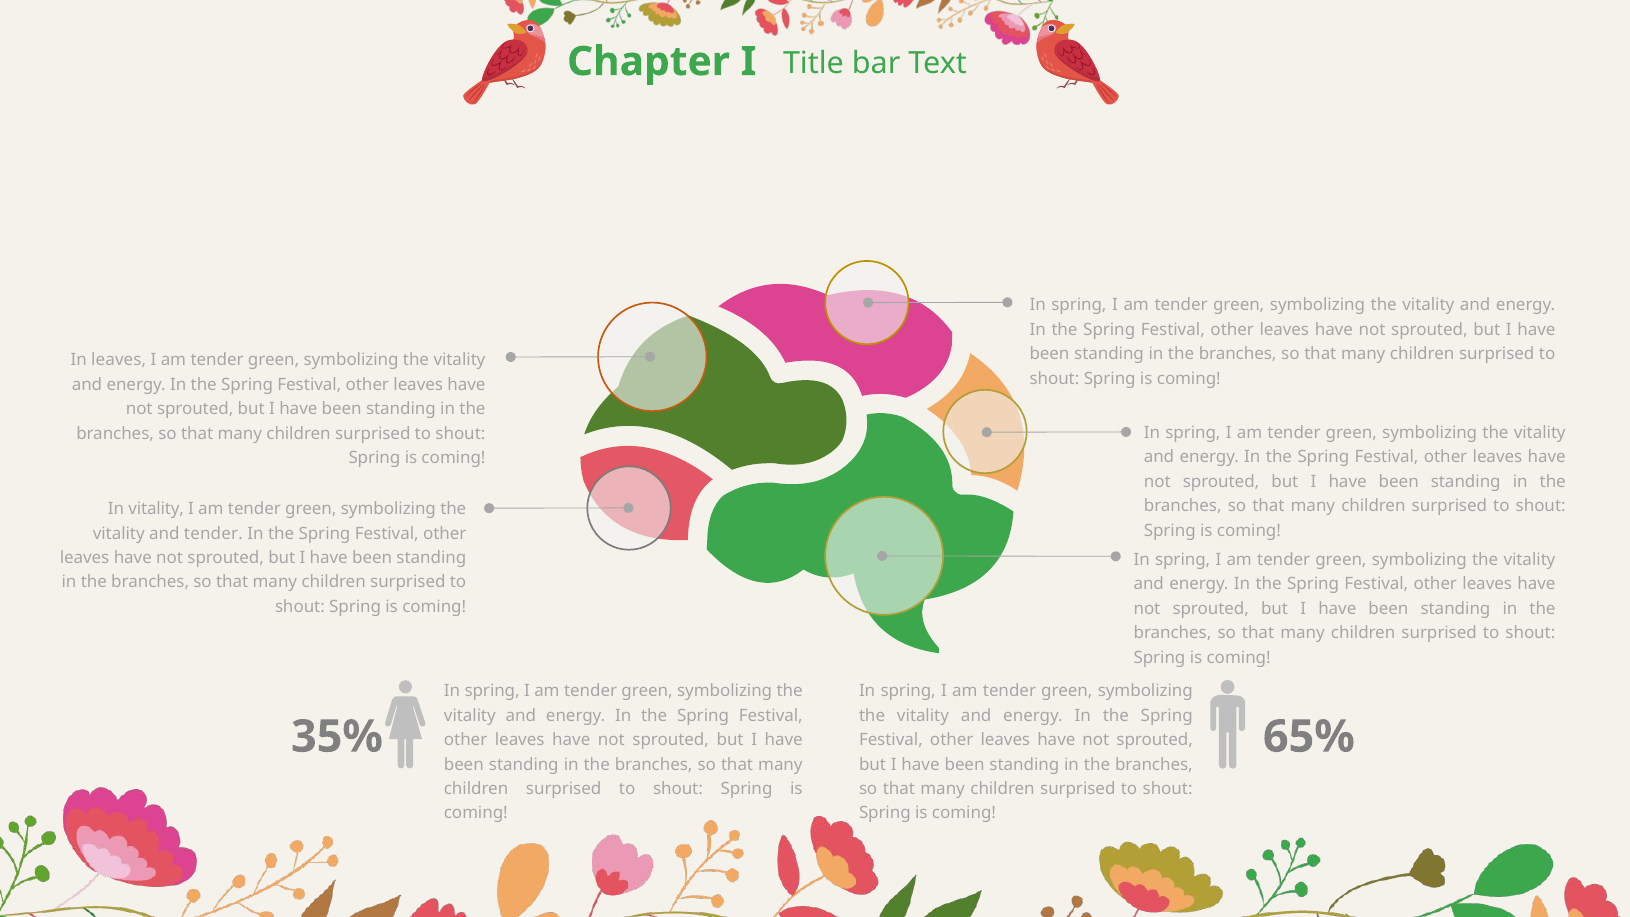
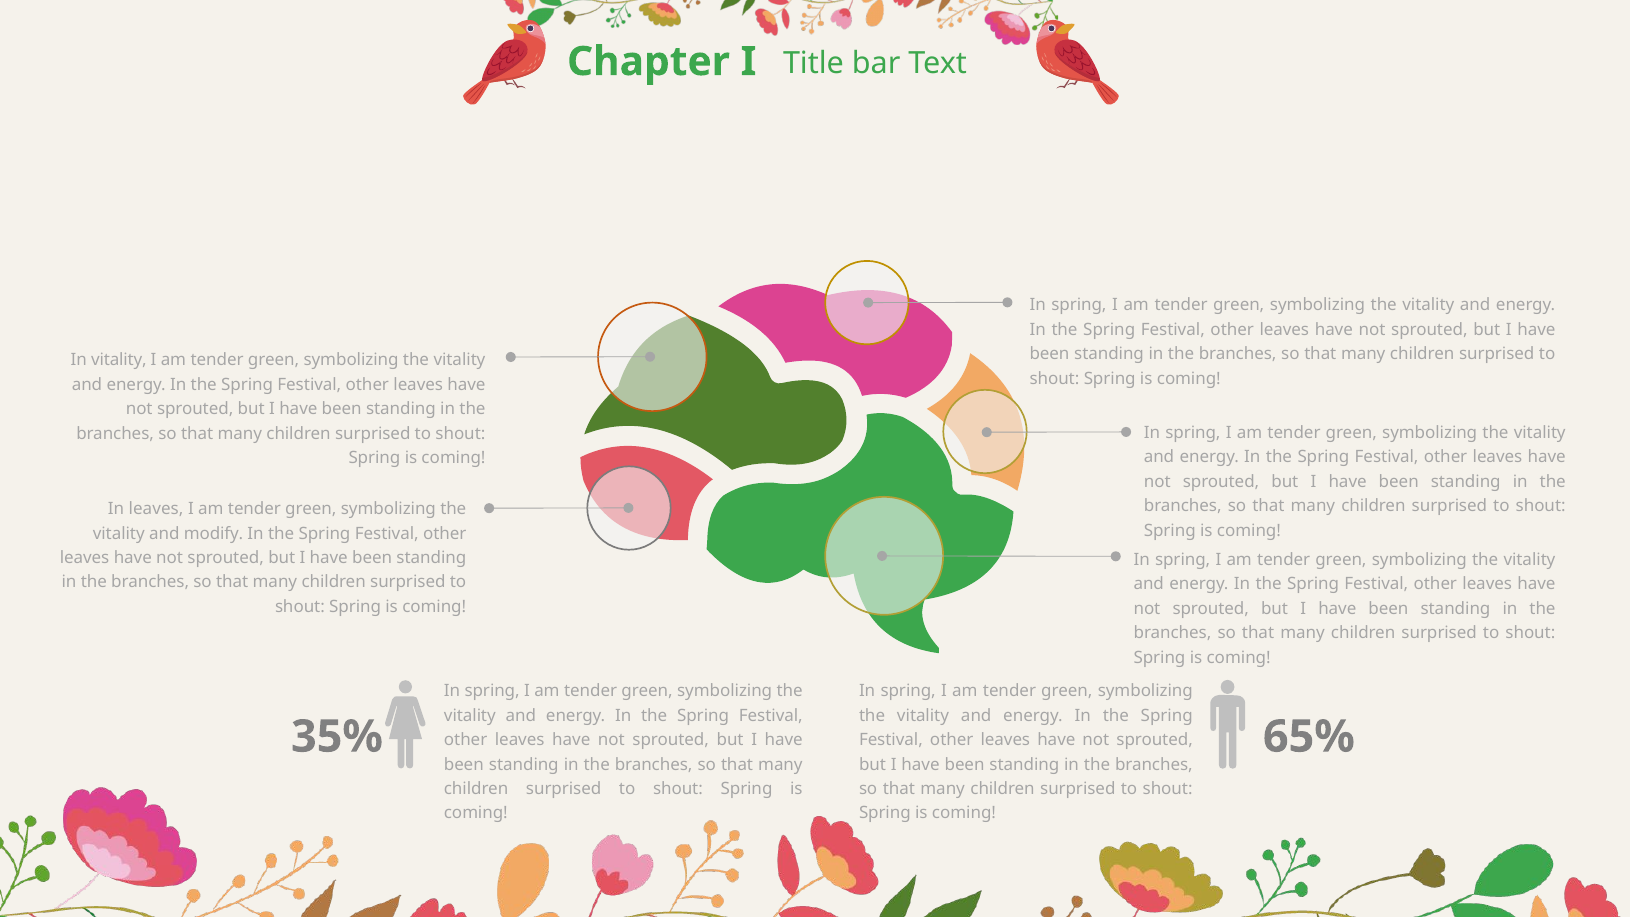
In leaves: leaves -> vitality (119, 360)
In vitality: vitality -> leaves (156, 509)
and tender: tender -> modify (214, 533)
